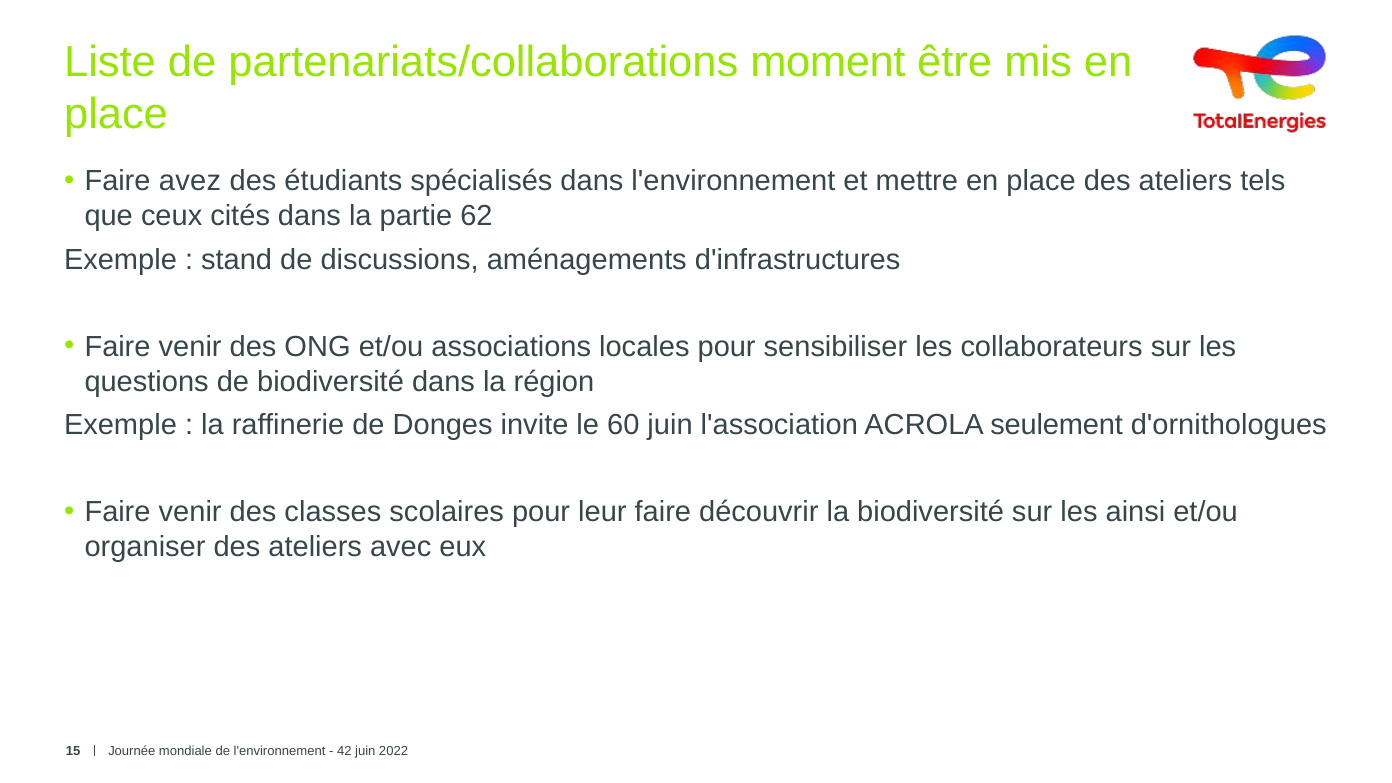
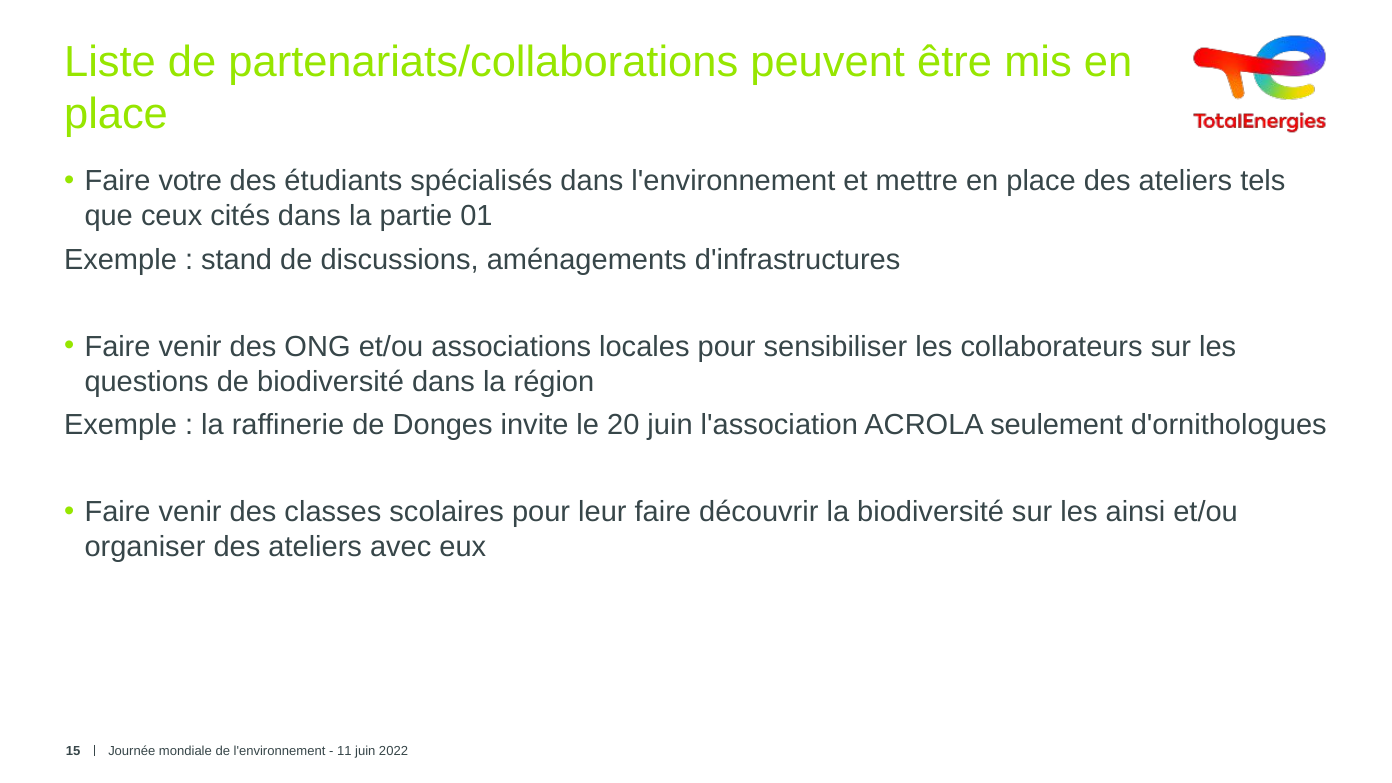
moment: moment -> peuvent (828, 62)
avez: avez -> votre (190, 181)
62: 62 -> 01 (477, 216)
60: 60 -> 20 (623, 425)
42: 42 -> 11 (344, 752)
